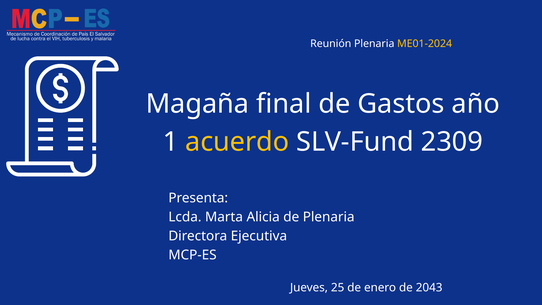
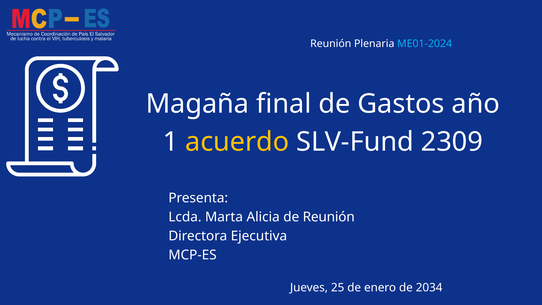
ME01-2024 colour: yellow -> light blue (425, 44)
de Plenaria: Plenaria -> Reunión (329, 217)
2043: 2043 -> 2034 (429, 288)
